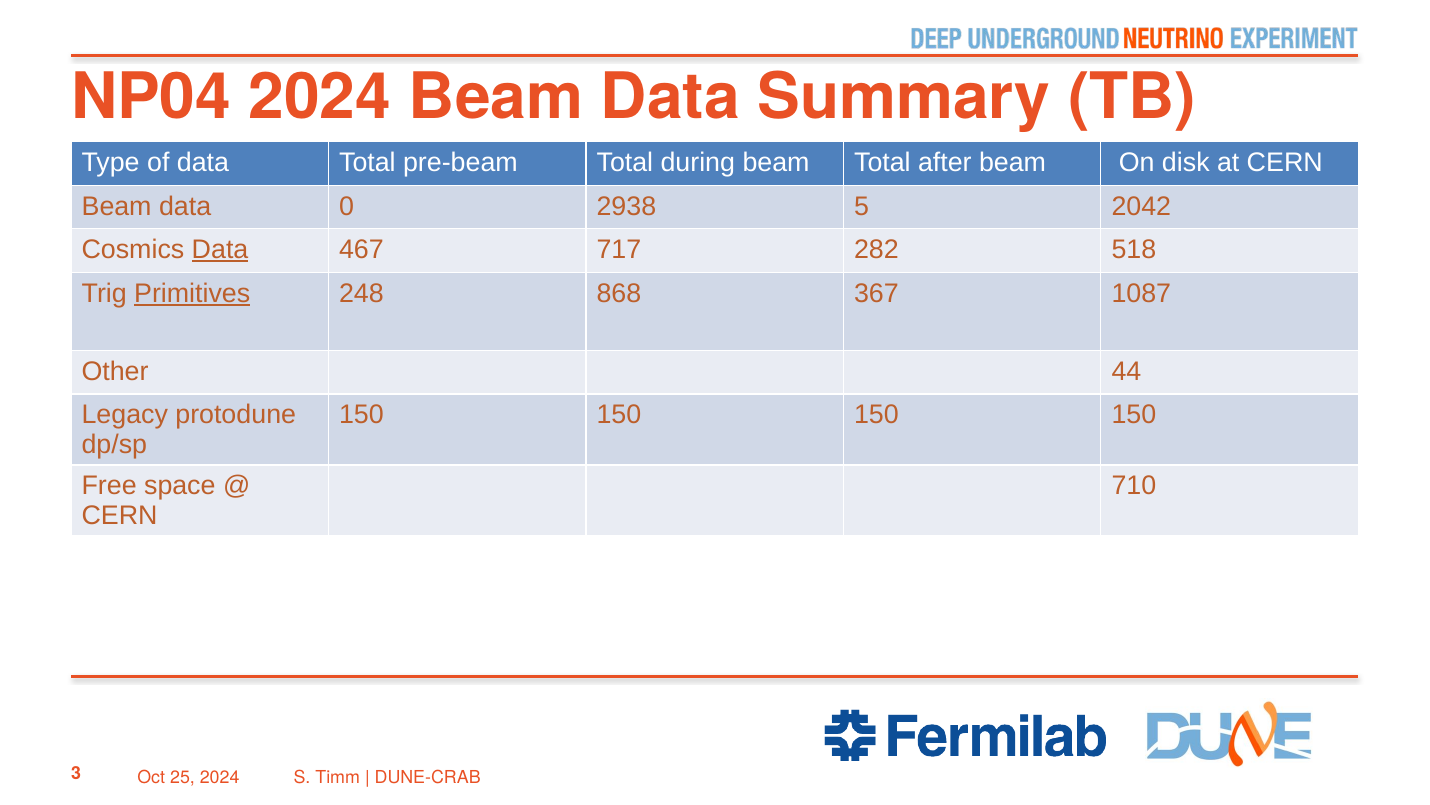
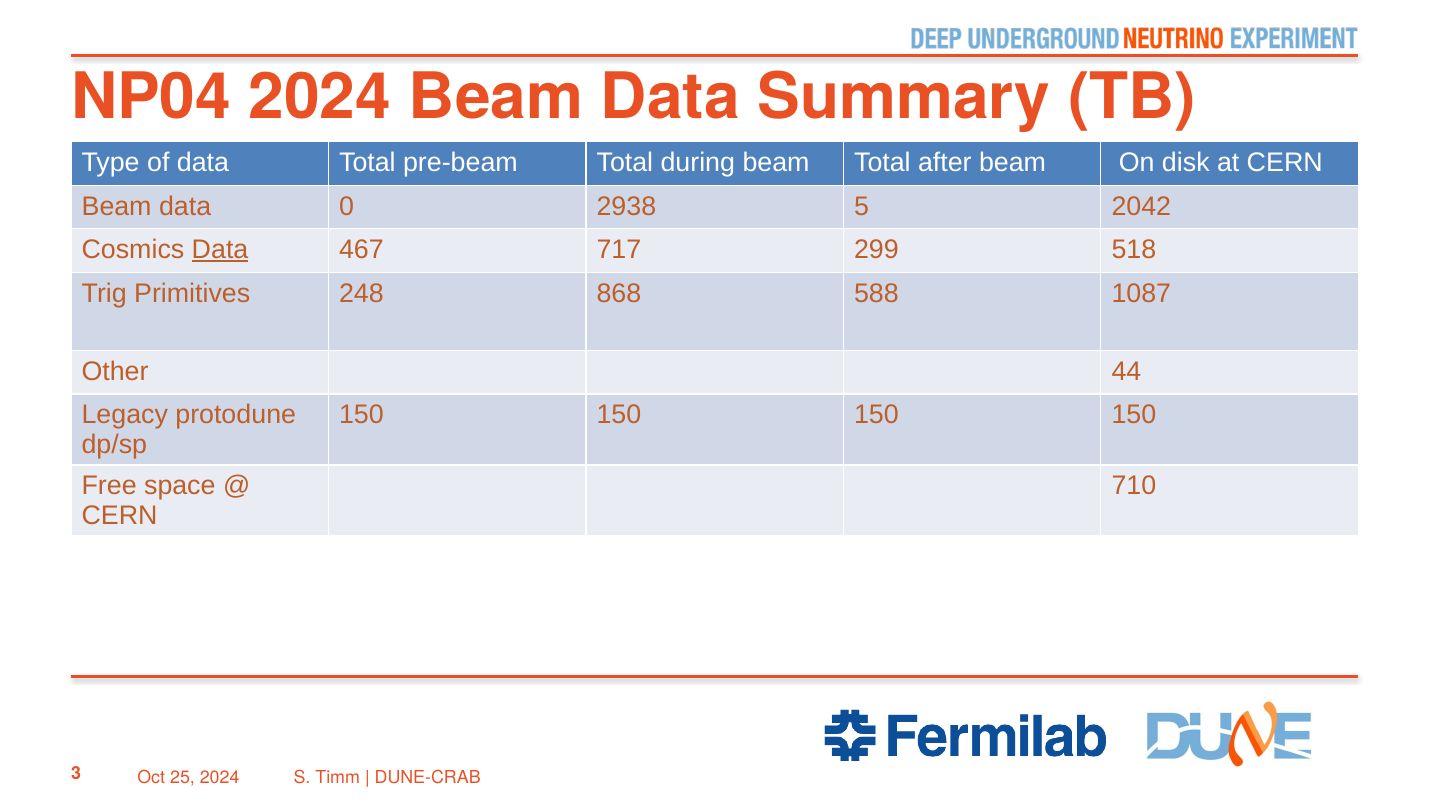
282: 282 -> 299 (876, 250)
Primitives underline: present -> none (192, 293)
367: 367 -> 588 (876, 293)
